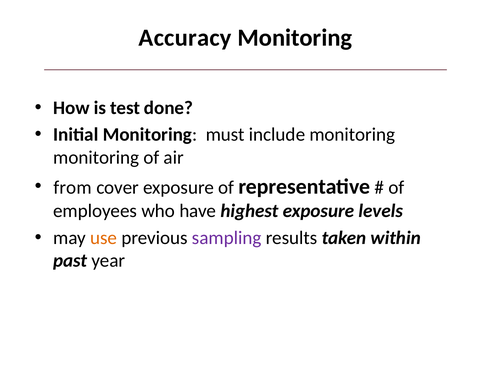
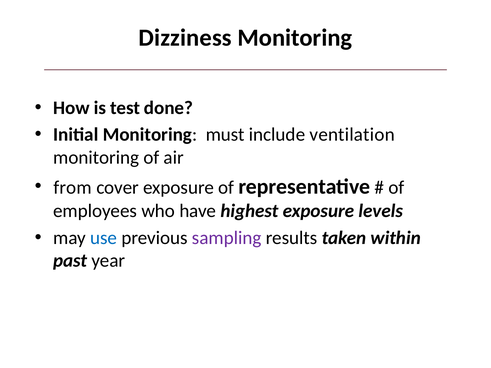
Accuracy: Accuracy -> Dizziness (185, 38)
include monitoring: monitoring -> ventilation (352, 135)
use colour: orange -> blue (104, 238)
